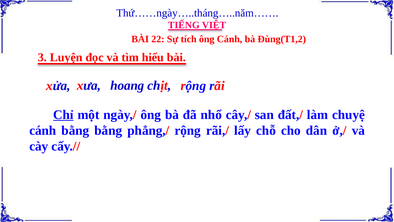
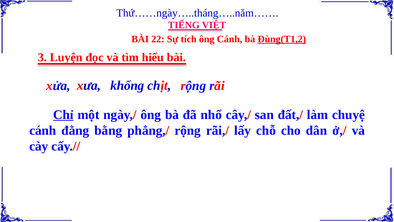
Đùng(T1,2 underline: none -> present (282, 39)
hoang: hoang -> khổng (127, 85)
cánh bằng: bằng -> đằng (75, 130)
